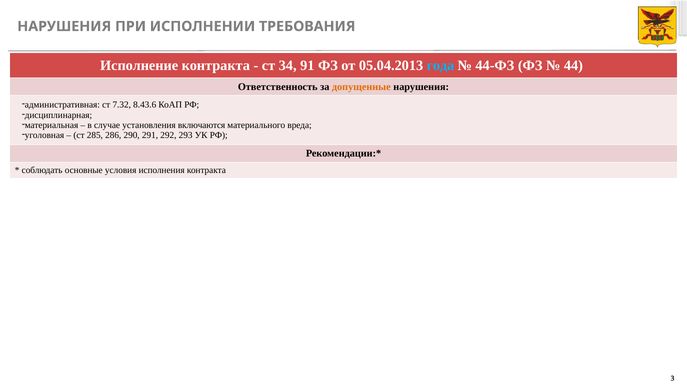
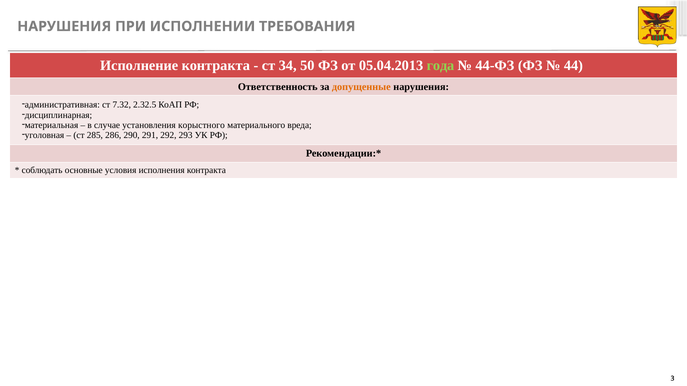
91: 91 -> 50 (307, 65)
года colour: light blue -> light green (440, 65)
8.43.6: 8.43.6 -> 2.32.5 (145, 105)
включаются: включаются -> корыстного (201, 125)
